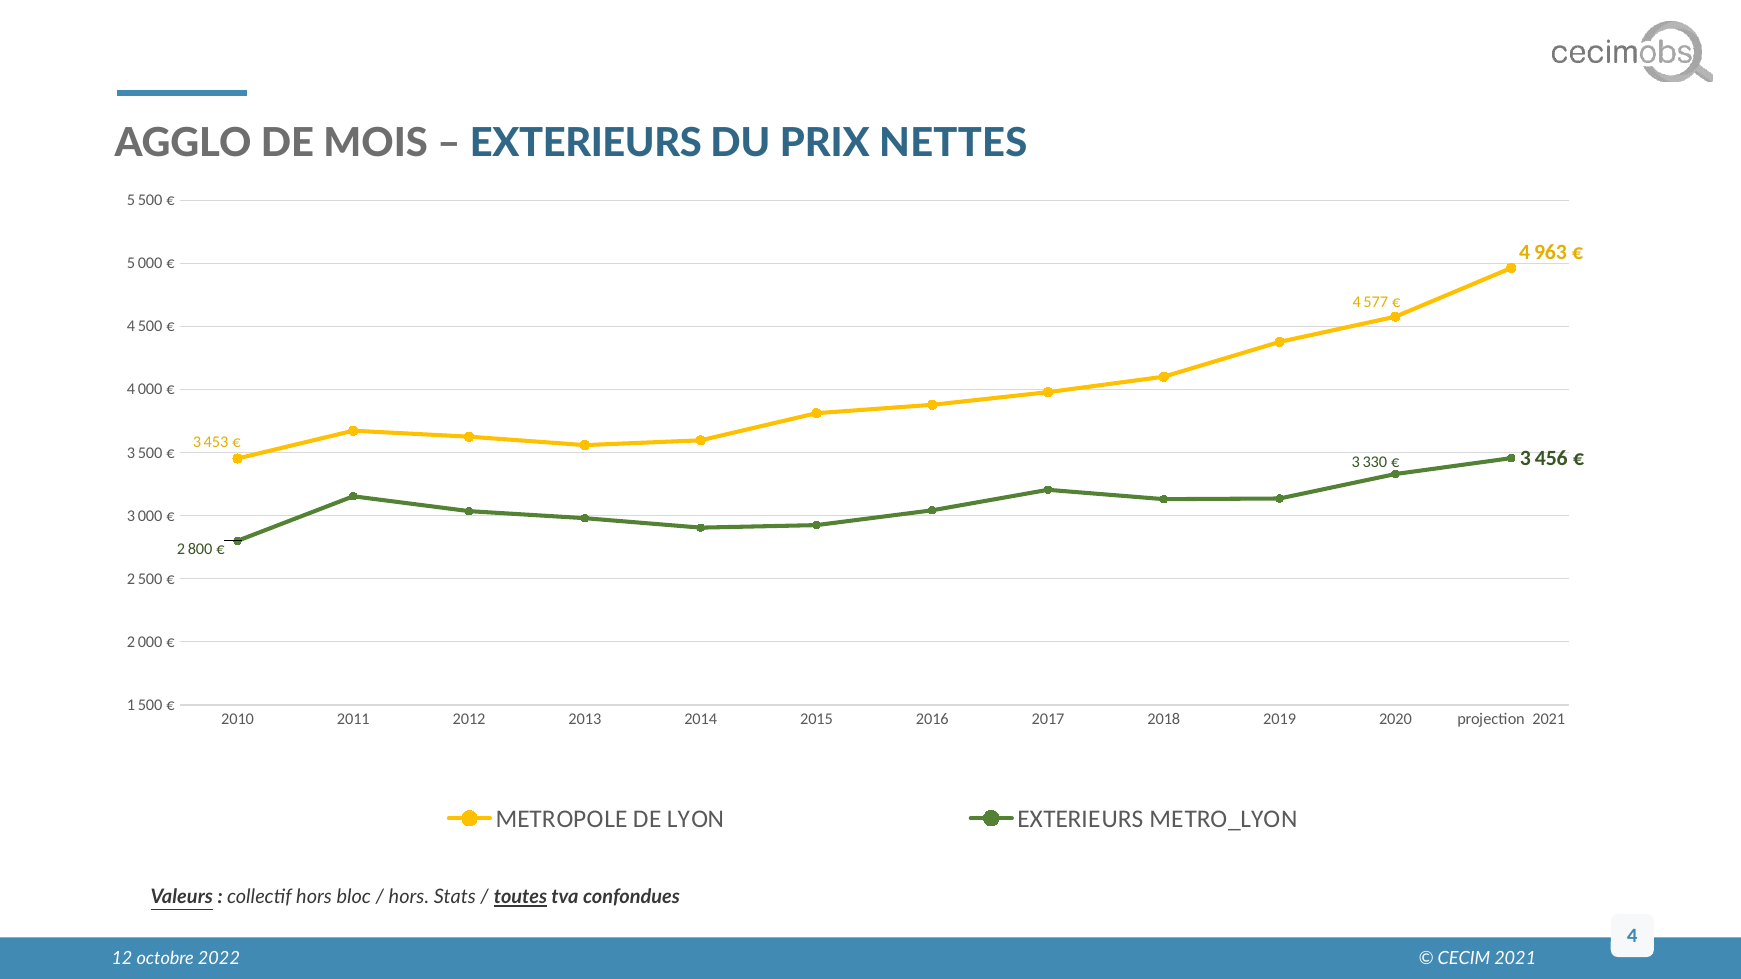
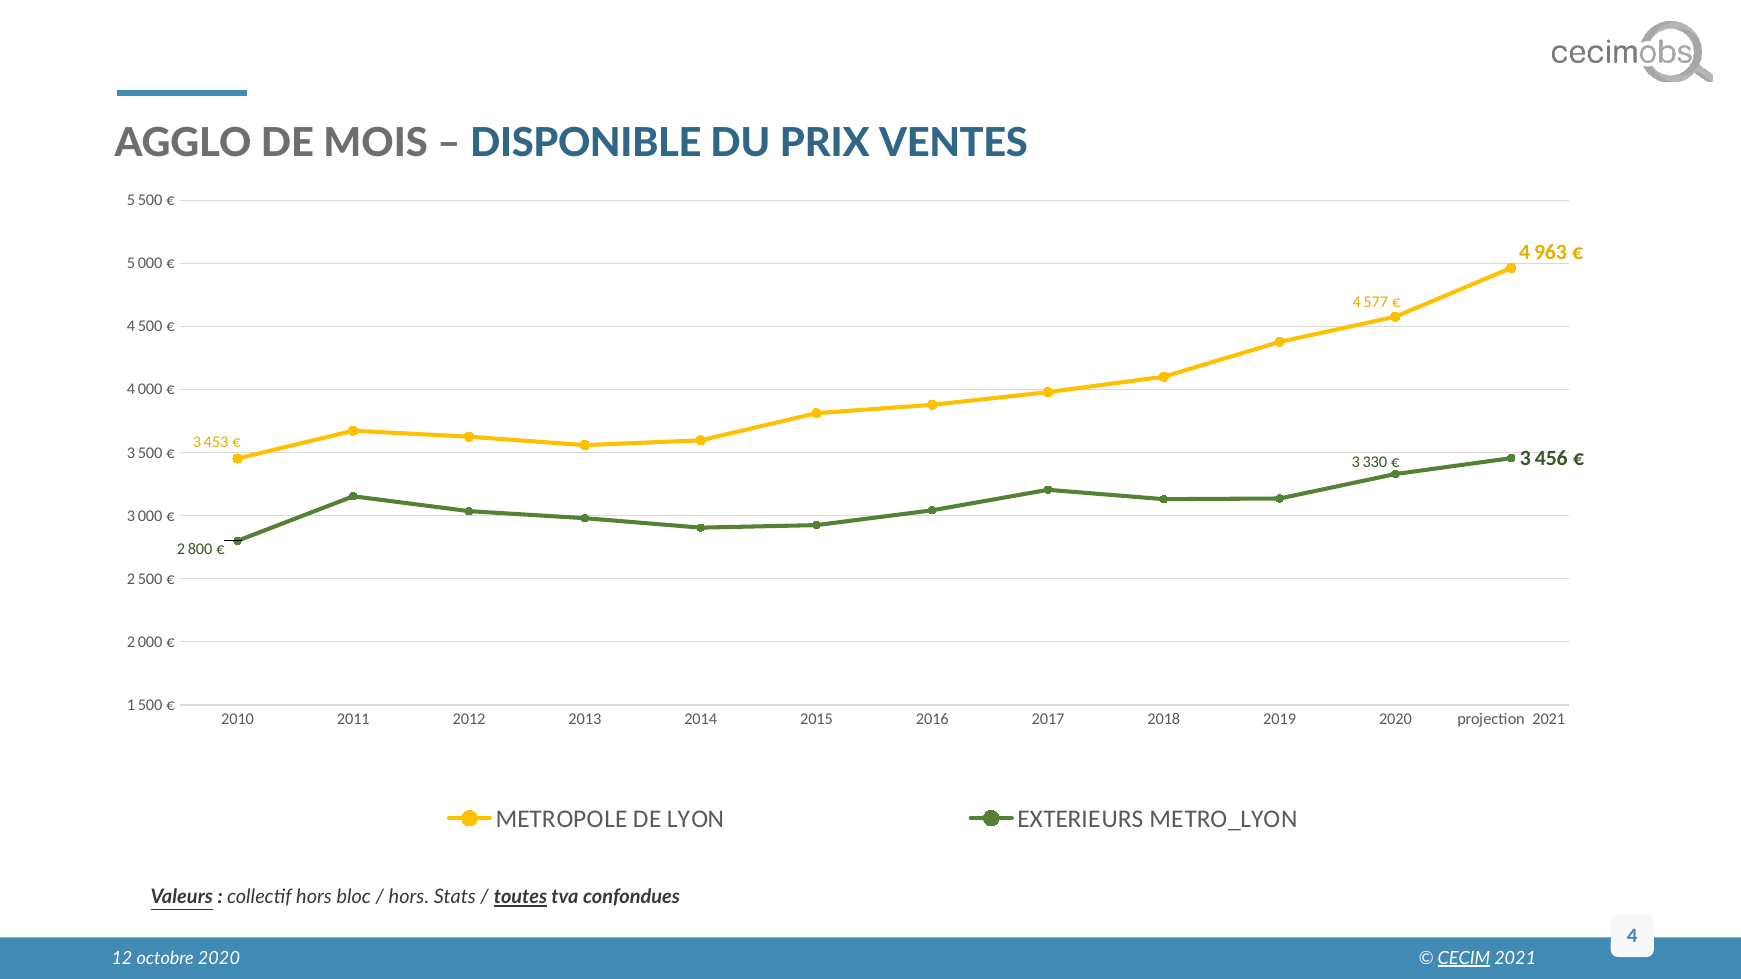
EXTERIEURS: EXTERIEURS -> DISPONIBLE (586, 143)
NETTES: NETTES -> VENTES (954, 143)
octobre 2022: 2022 -> 2020 (219, 958)
CECIM underline: none -> present (1464, 958)
